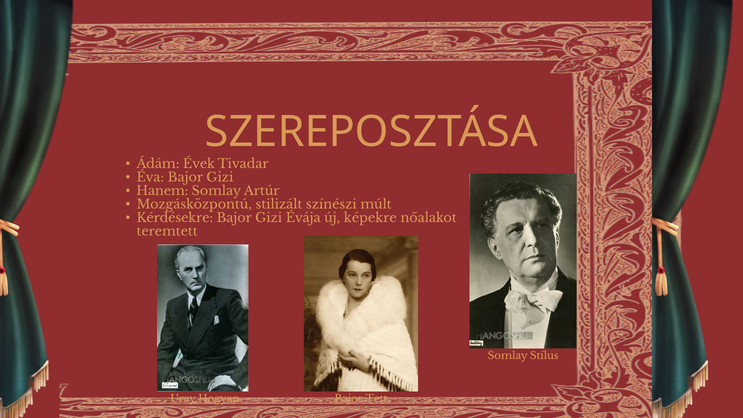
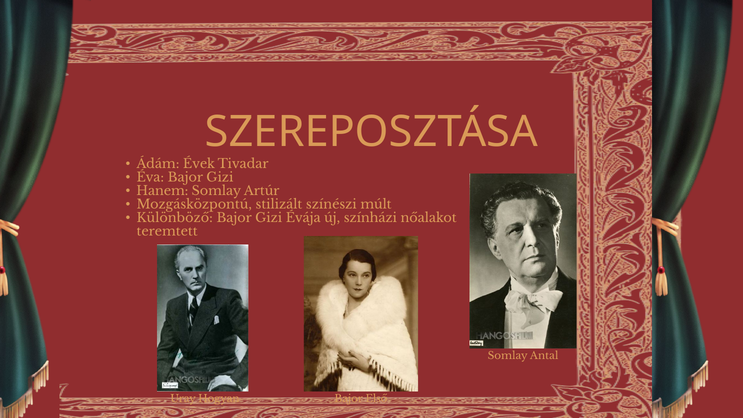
Kérdésekre: Kérdésekre -> Különböző (175, 218)
képekre: képekre -> színházi (370, 218)
Stílus: Stílus -> Antal (544, 356)
Tett: Tett -> Első (377, 399)
